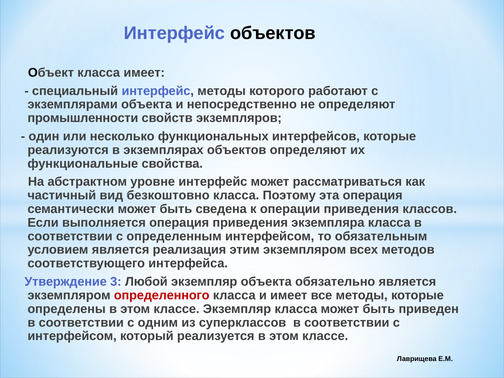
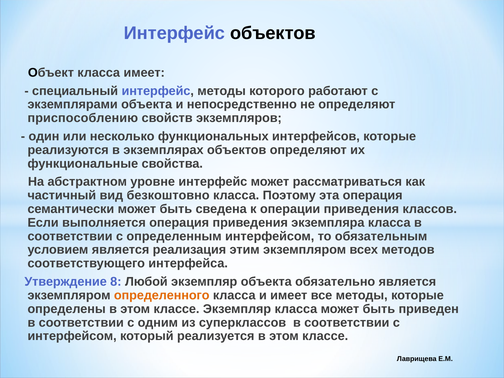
промышленности: промышленности -> приспособлению (83, 118)
3: 3 -> 8 (116, 282)
определенного colour: red -> orange (162, 295)
